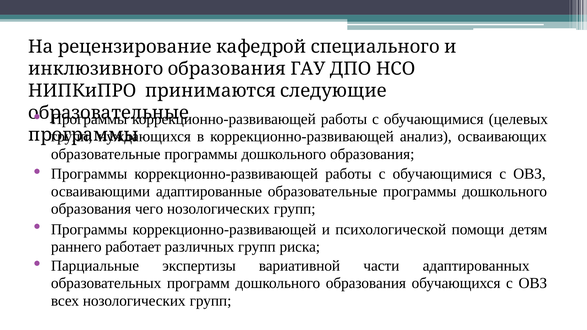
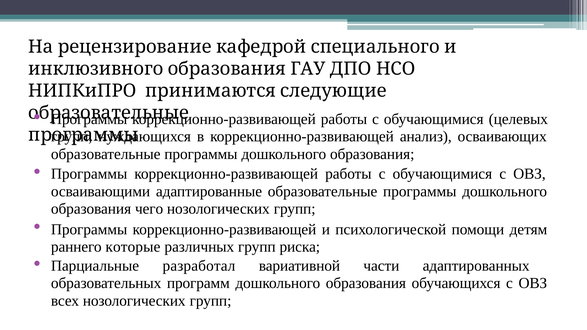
работает: работает -> которые (133, 247)
экспертизы: экспертизы -> разработал (199, 266)
